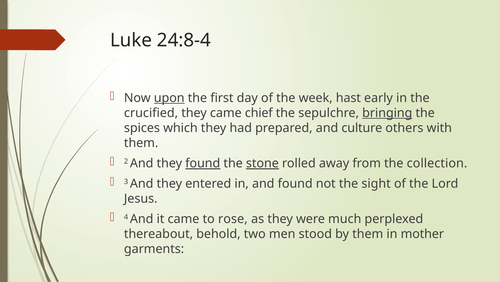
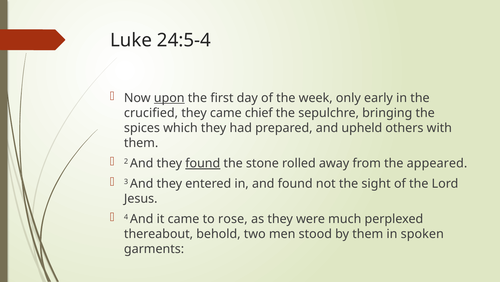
24:8-4: 24:8-4 -> 24:5-4 (184, 40)
hast: hast -> only (348, 98)
bringing underline: present -> none (387, 113)
culture: culture -> upheld (362, 128)
stone underline: present -> none (262, 163)
collection: collection -> appeared (437, 163)
mother: mother -> spoken (422, 233)
